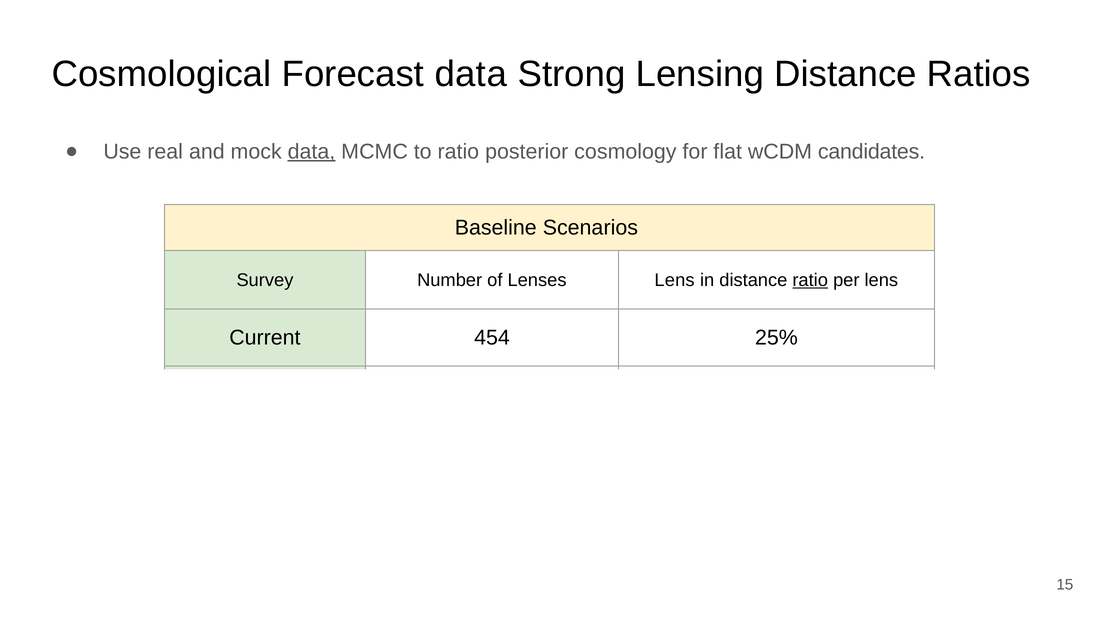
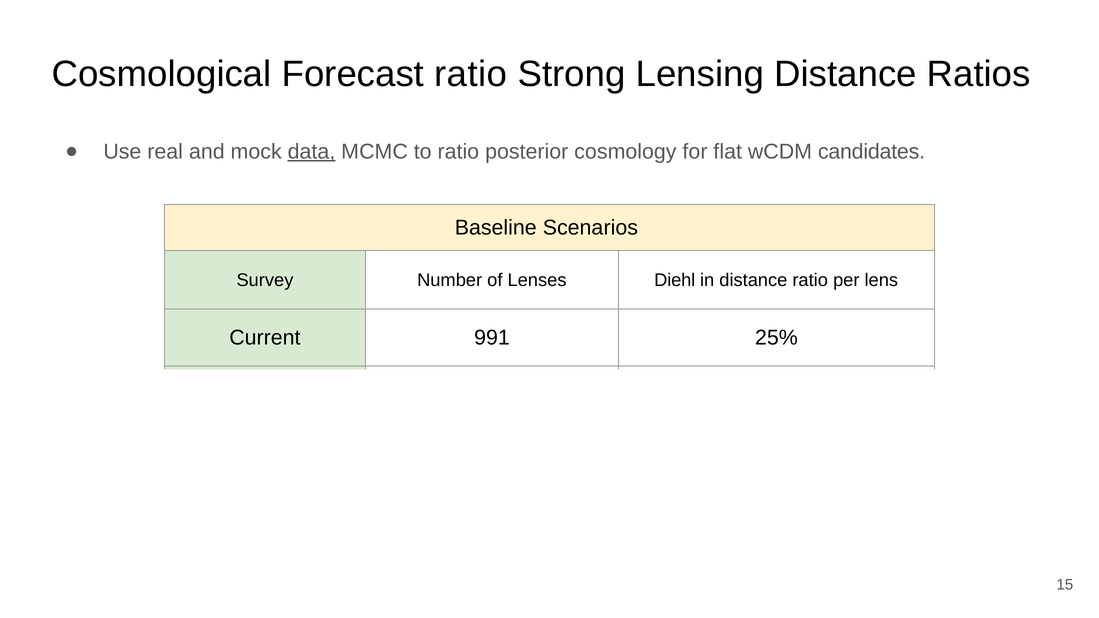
Forecast data: data -> ratio (471, 74)
Lenses Lens: Lens -> Diehl (675, 280)
ratio underline: present -> none (810, 280)
454: 454 -> 991 (492, 338)
